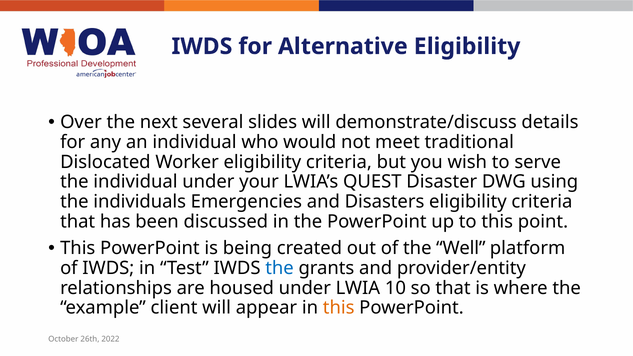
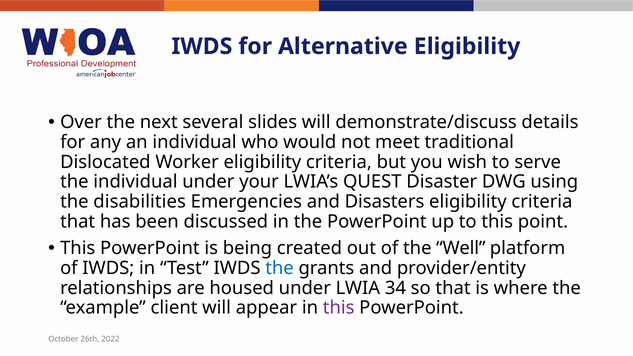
individuals: individuals -> disabilities (140, 202)
10: 10 -> 34 (395, 288)
this colour: orange -> purple (339, 308)
